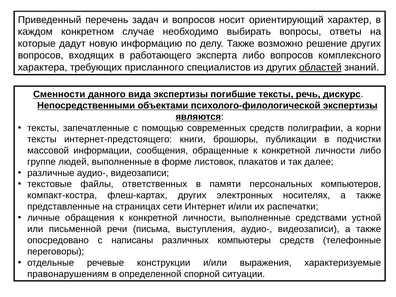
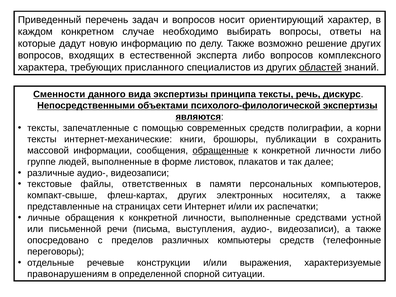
работающего: работающего -> естественной (161, 55)
погибшие: погибшие -> принципа (233, 94)
интернет-предстоящего: интернет-предстоящего -> интернет-механические (118, 139)
подчистки: подчистки -> сохранить (359, 139)
обращенные underline: none -> present (221, 150)
компакт-костра: компакт-костра -> компакт-свыше (62, 195)
написаны: написаны -> пределов (132, 240)
